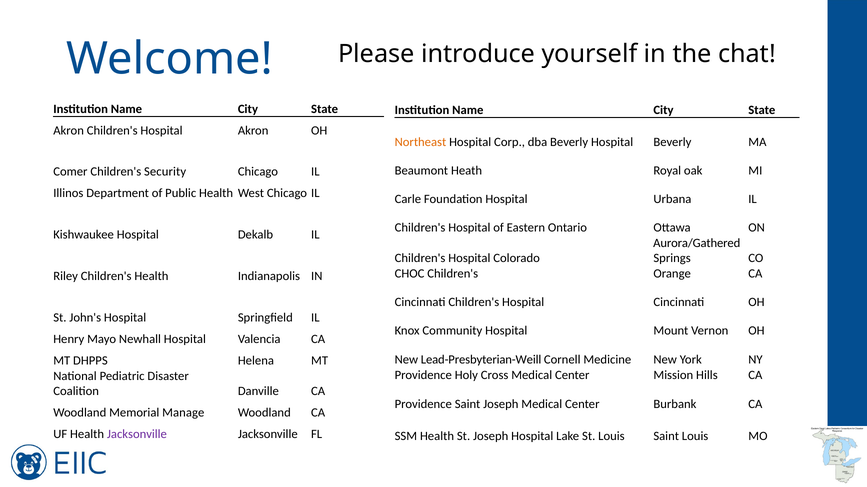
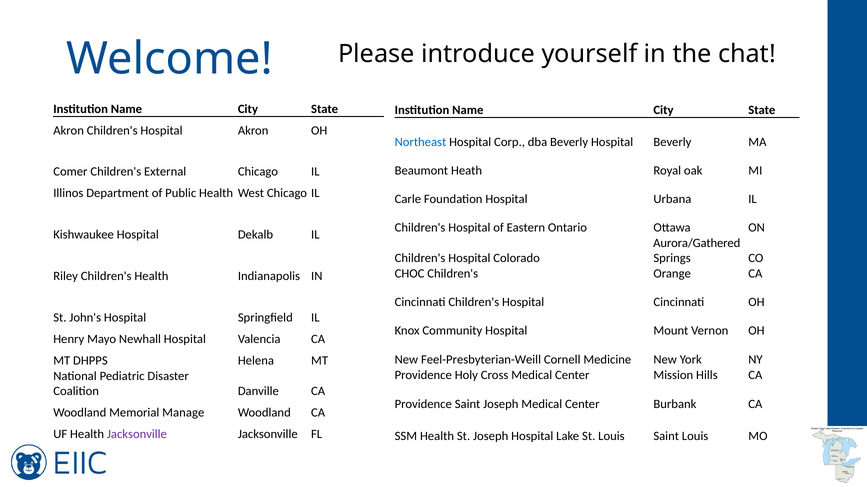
Northeast colour: orange -> blue (420, 142)
Security: Security -> External (165, 172)
Lead-Presbyterian-Weill: Lead-Presbyterian-Weill -> Feel-Presbyterian-Weill (481, 360)
